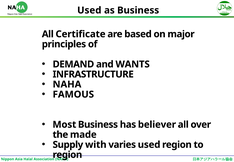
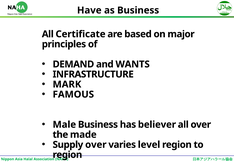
Used: Used -> Have (89, 10)
NAHA: NAHA -> MARK (67, 84)
Most: Most -> Male (64, 125)
Supply with: with -> over (96, 145)
varies used: used -> level (149, 145)
